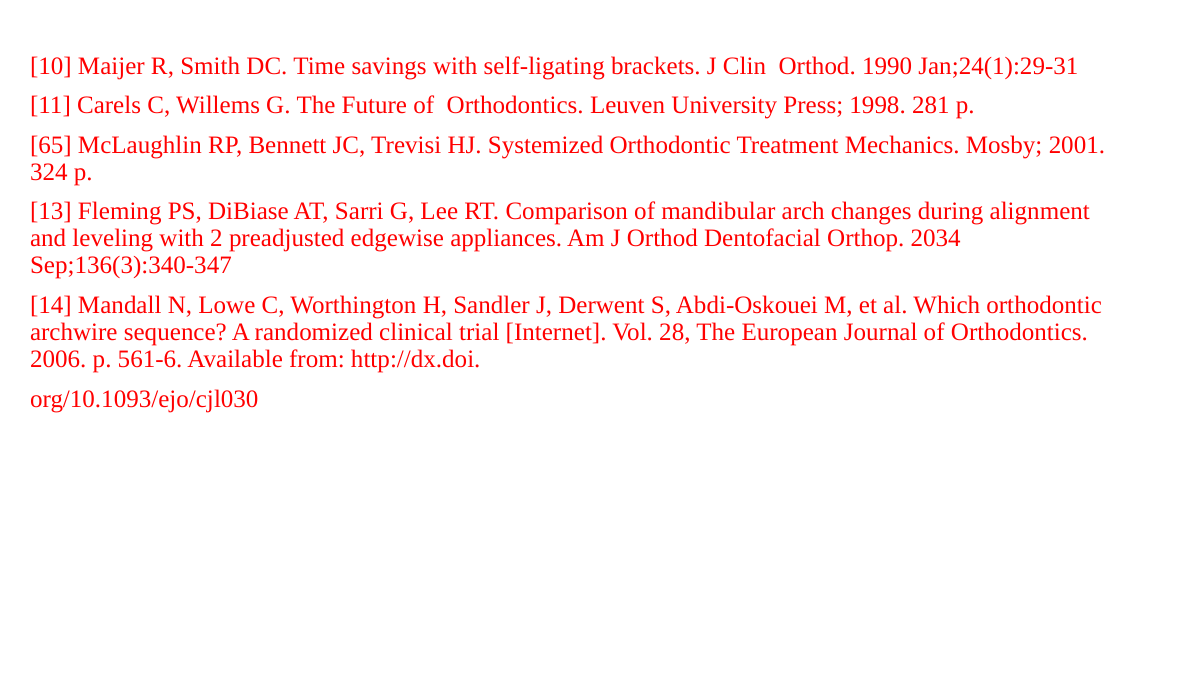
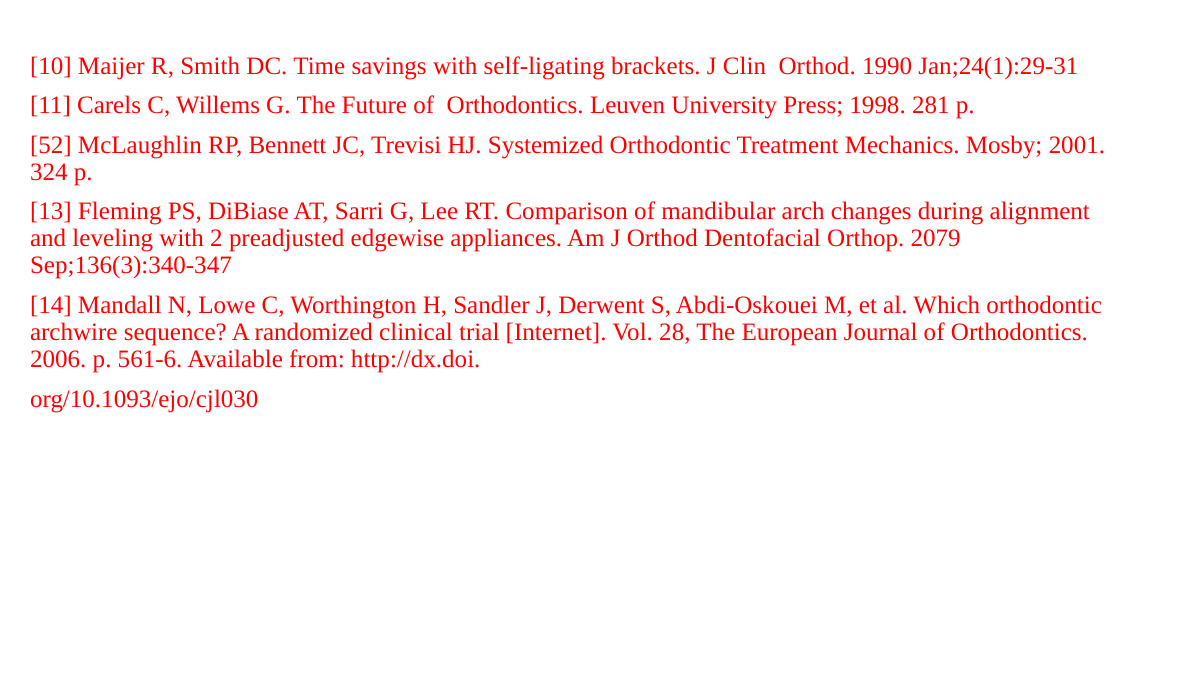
65: 65 -> 52 (51, 145)
2034: 2034 -> 2079 (936, 238)
